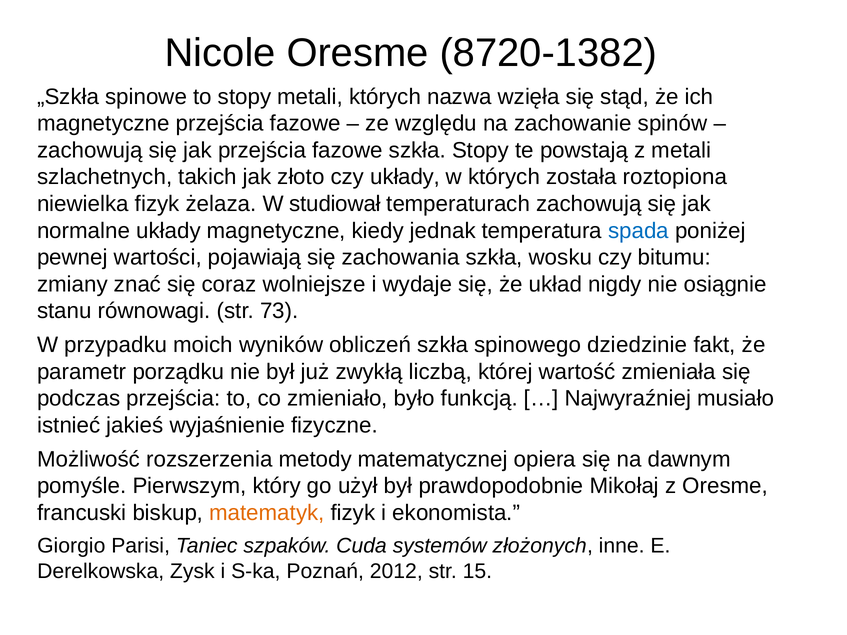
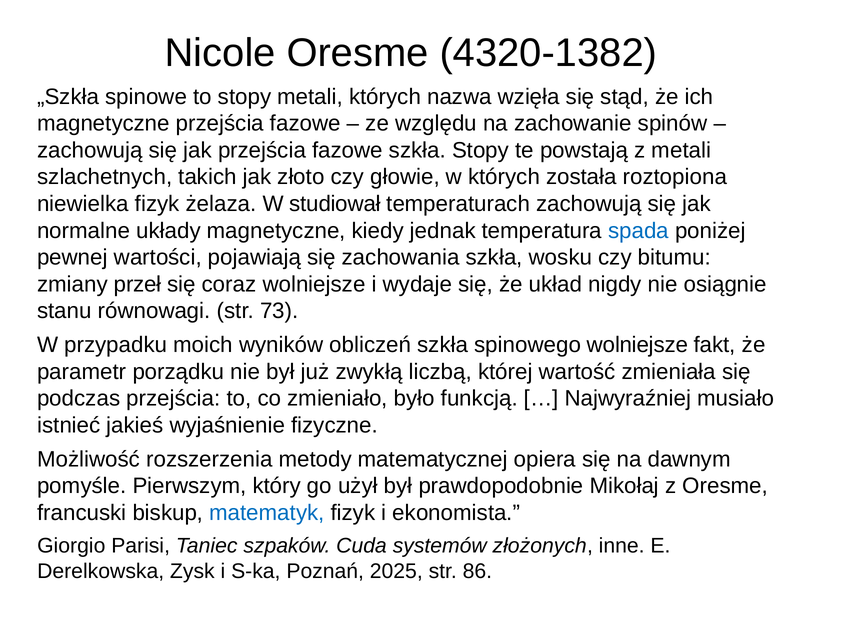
8720-1382: 8720-1382 -> 4320-1382 (548, 53)
czy układy: układy -> głowie (405, 177)
znać: znać -> przeł (138, 284)
spinowego dziedzinie: dziedzinie -> wolniejsze (637, 345)
matematyk colour: orange -> blue (267, 513)
2012: 2012 -> 2025 (396, 572)
15: 15 -> 86 (477, 572)
